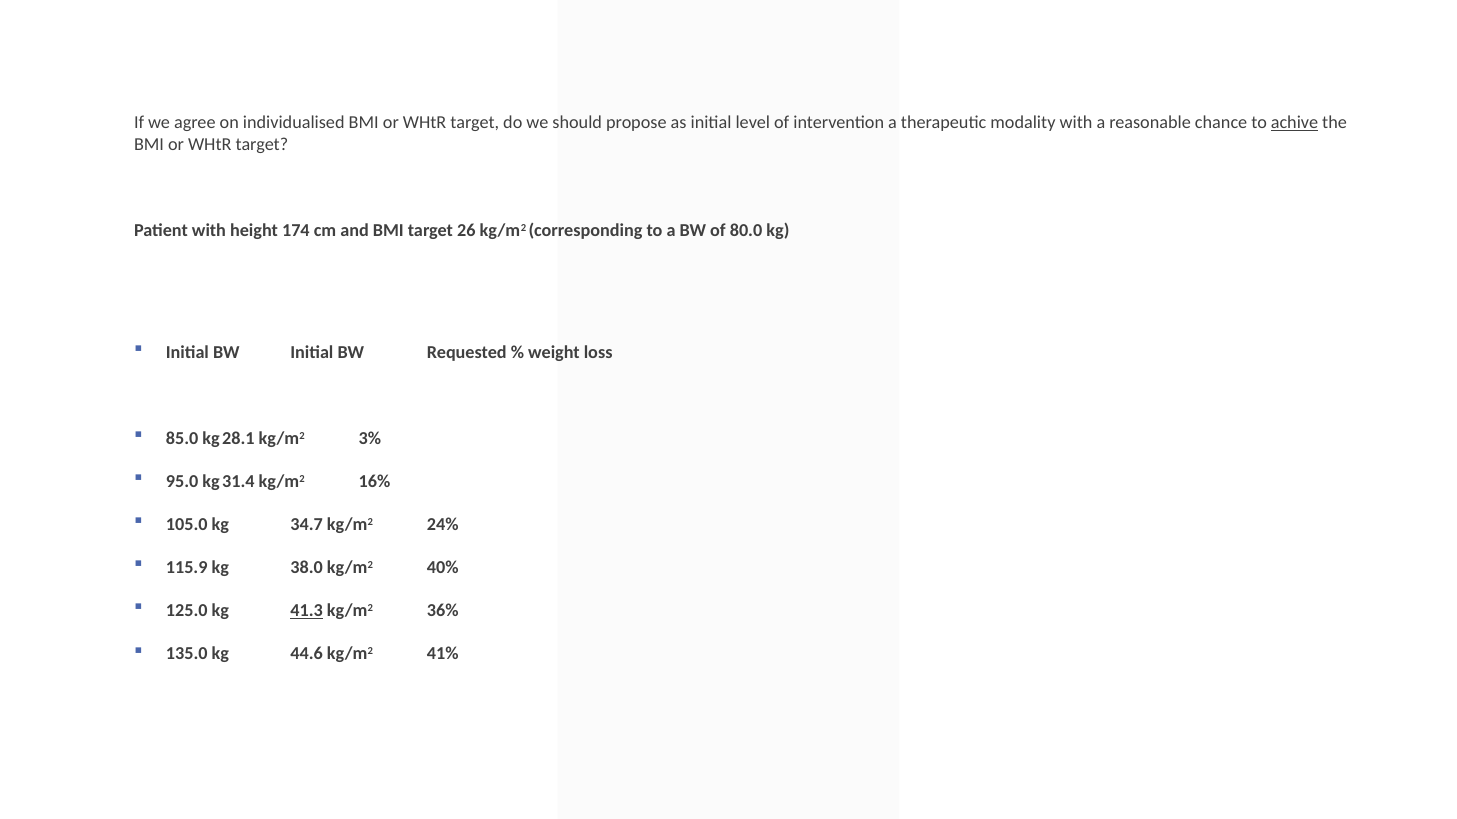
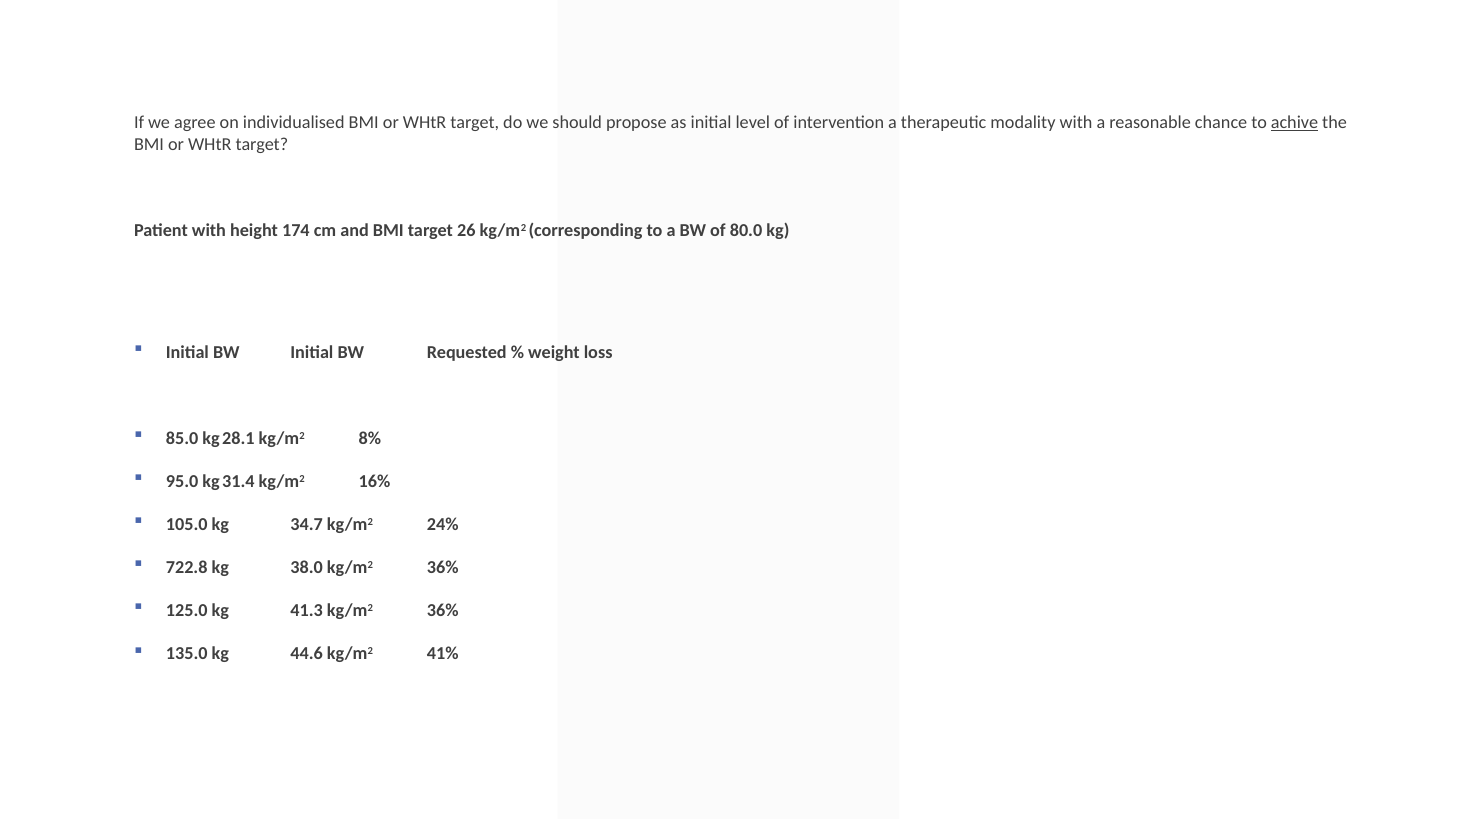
3%: 3% -> 8% (370, 439)
115.9: 115.9 -> 722.8 (187, 568)
38.0 kg/m2 40%: 40% -> 36% (443, 568)
41.3 underline: present -> none (307, 611)
